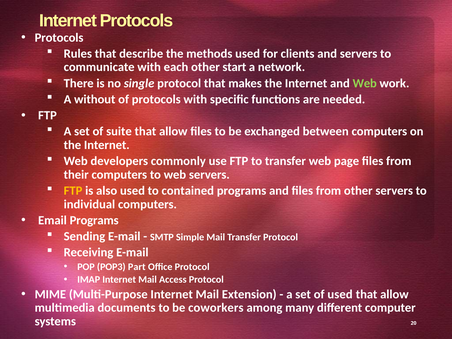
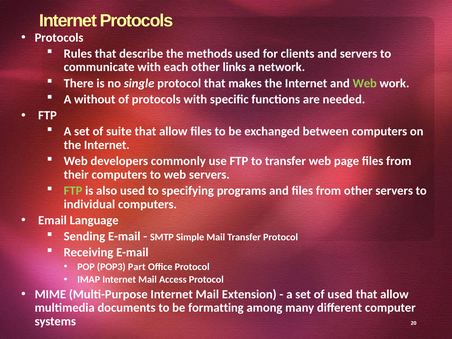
start: start -> links (234, 67)
FTP colour: yellow -> light green (73, 191)
contained: contained -> specifying (188, 191)
Email Programs: Programs -> Language (94, 220)
coworkers: coworkers -> formatting (216, 308)
